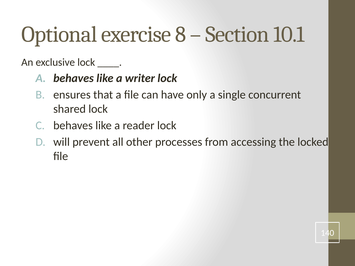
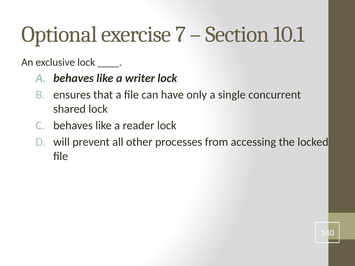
8: 8 -> 7 (181, 34)
